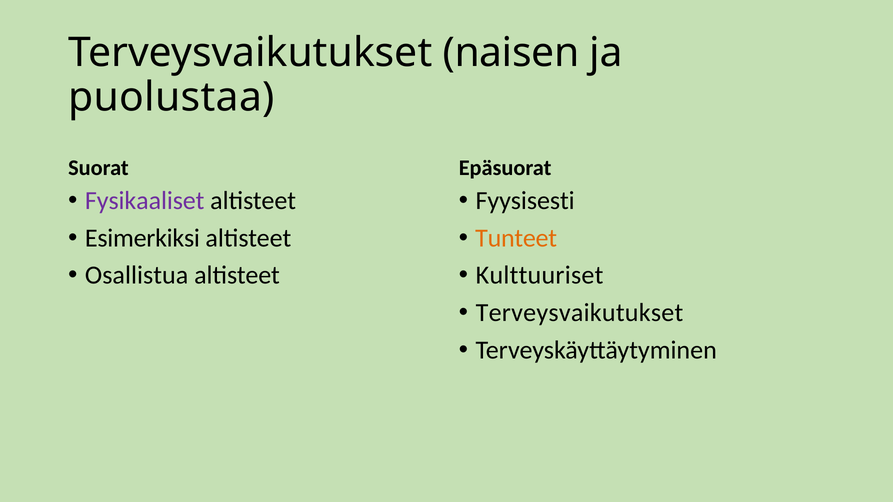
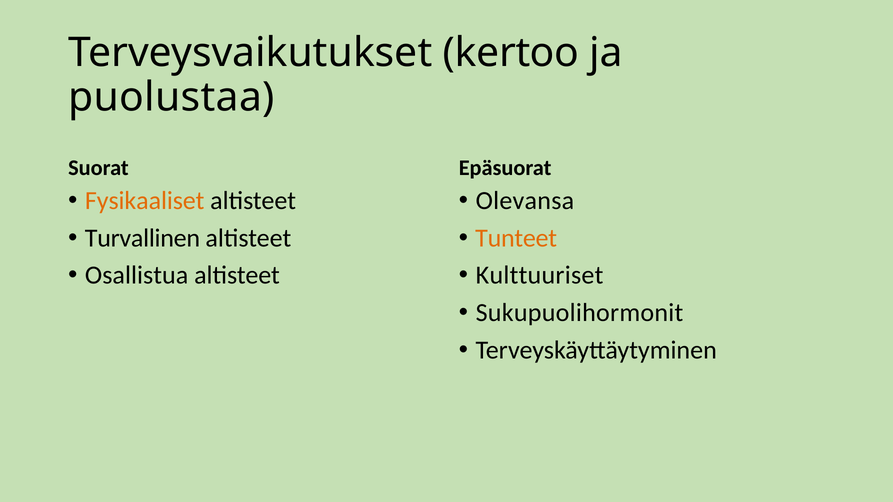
naisen: naisen -> kertoo (511, 53)
Fysikaaliset colour: purple -> orange (145, 201)
Fyysisesti: Fyysisesti -> Olevansa (525, 201)
Esimerkiksi: Esimerkiksi -> Turvallinen (142, 238)
Terveysvaikutukset: Terveysvaikutukset -> Sukupuolihormonit (579, 313)
